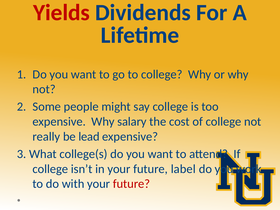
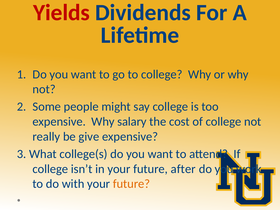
lead: lead -> give (89, 137)
label: label -> after (183, 169)
future colour: red -> orange (131, 184)
